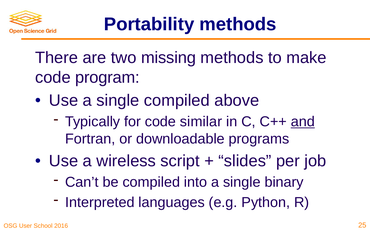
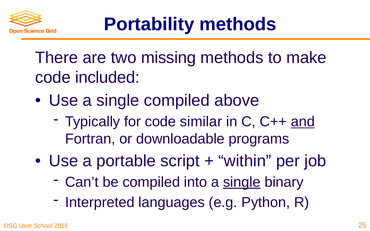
program: program -> included (107, 78)
wireless: wireless -> portable (126, 161)
slides: slides -> within (245, 161)
single underline: none -> present (242, 182)
